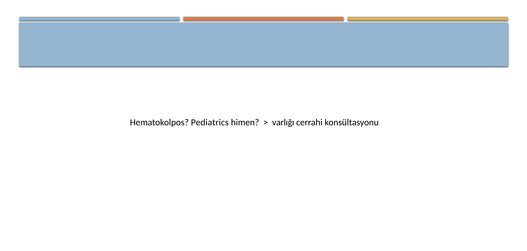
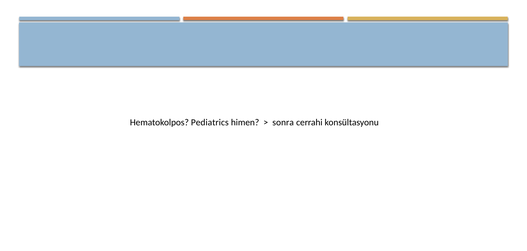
varlığı: varlığı -> sonra (283, 122)
